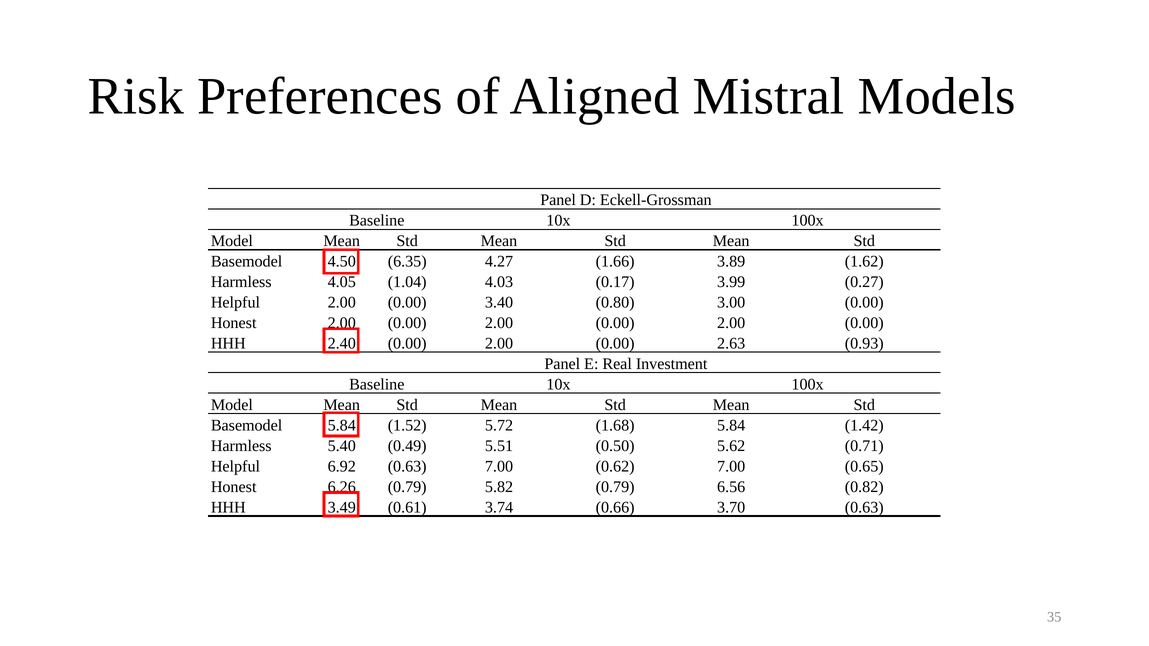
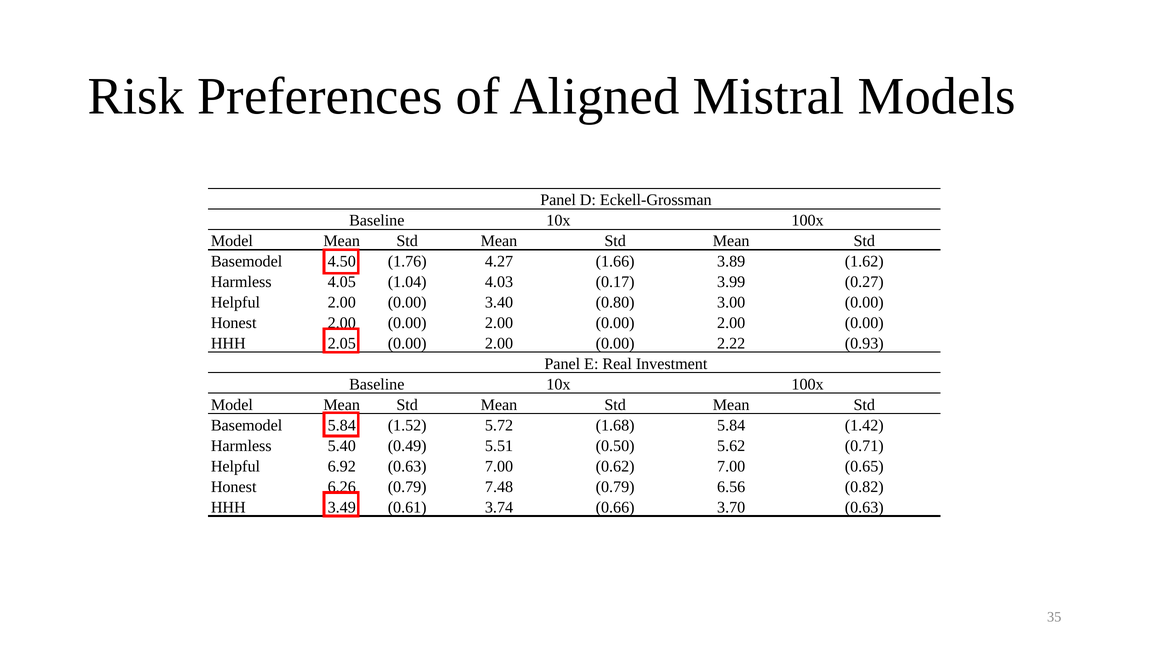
6.35: 6.35 -> 1.76 (407, 262)
2.40: 2.40 -> 2.05 (342, 344)
2.63: 2.63 -> 2.22 (731, 344)
5.82: 5.82 -> 7.48 (499, 487)
